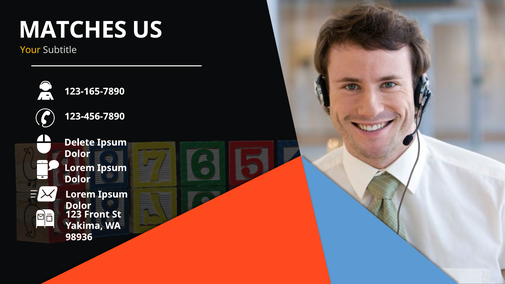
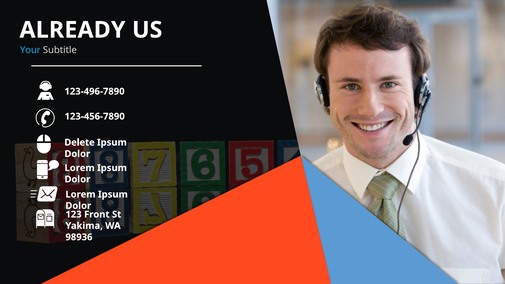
MATCHES: MATCHES -> ALREADY (72, 30)
Your colour: yellow -> light blue (30, 50)
123-165-7890: 123-165-7890 -> 123-496-7890 (95, 91)
